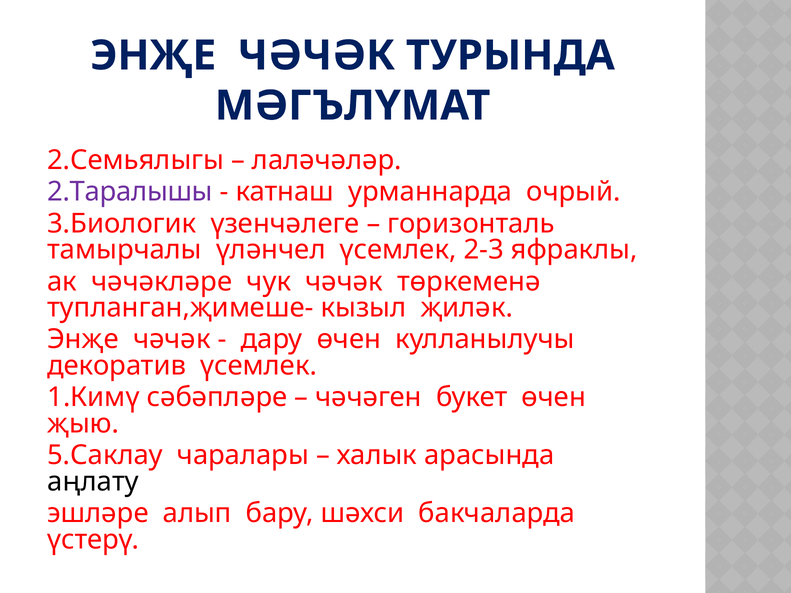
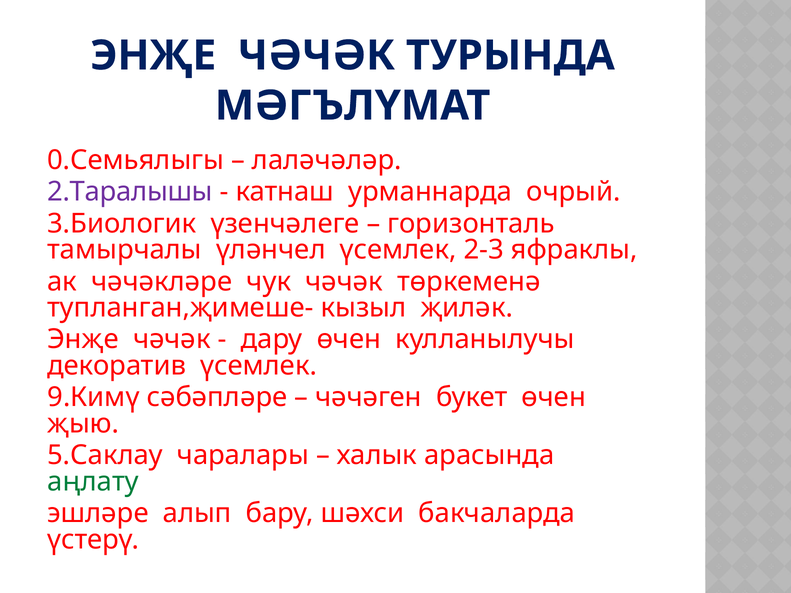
2.Семьялыгы: 2.Семьялыгы -> 0.Семьялыгы (136, 160)
1.Кимү: 1.Кимү -> 9.Кимү (93, 397)
аңлату colour: black -> green (93, 482)
